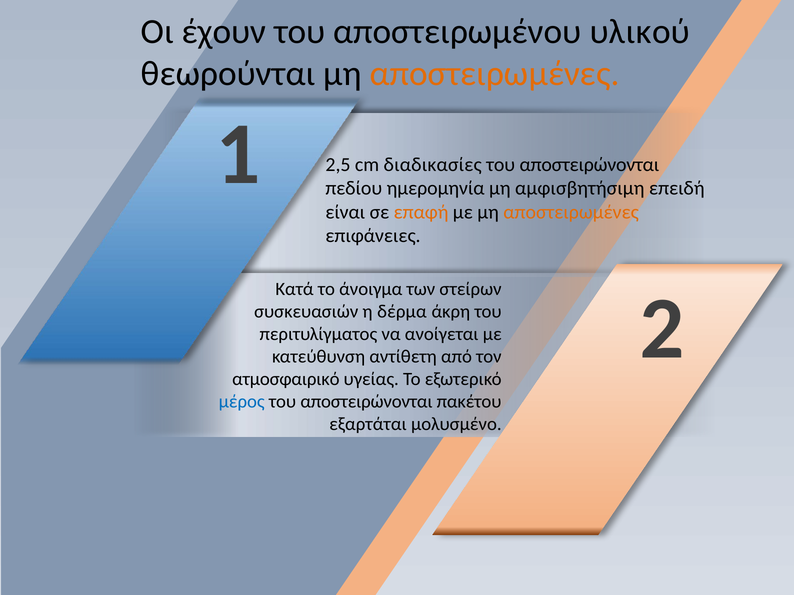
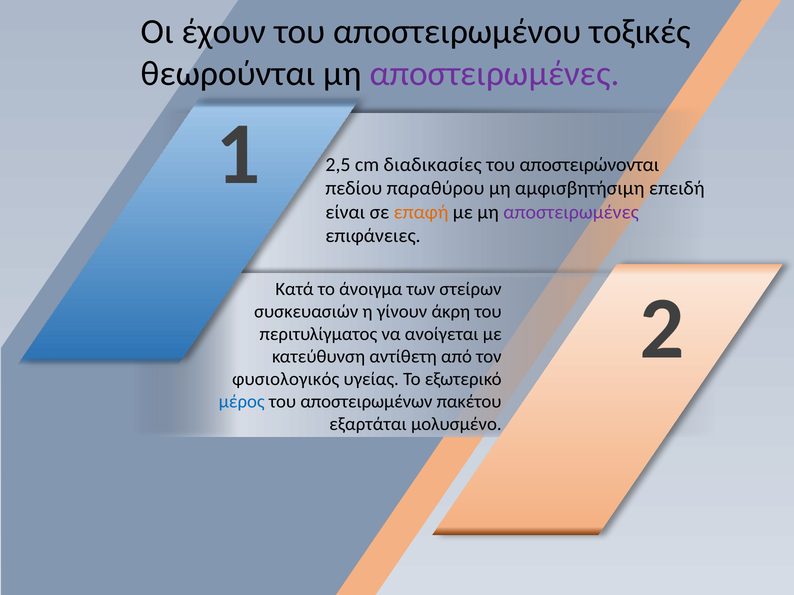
υλικού: υλικού -> τοξικές (640, 31)
αποστειρωμένες colour: orange -> purple (494, 74)
ημερομηνία: ημερομηνία -> παραθύρου (436, 188)
αποστειρωμένες colour: orange -> purple (571, 212)
δέρμα: δέρμα -> γίνουν (402, 312)
ατμοσφαιρικό: ατμοσφαιρικό -> φυσιολογικός (286, 379)
αποστειρώνονται: αποστειρώνονται -> αποστειρωμένων (366, 402)
